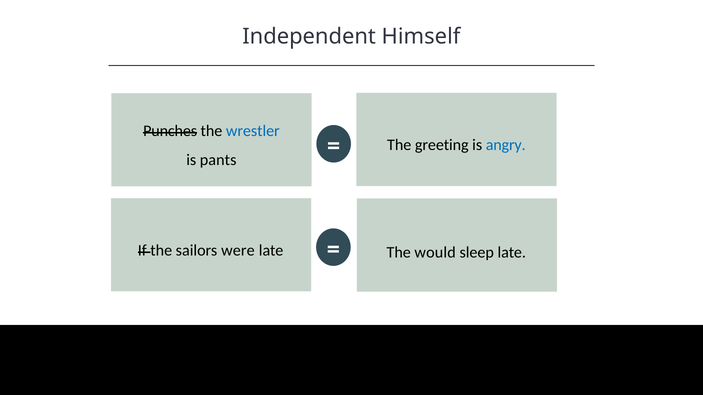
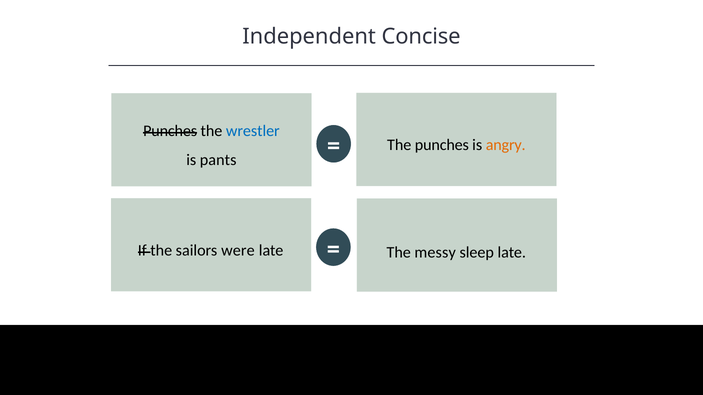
Himself: Himself -> Concise (421, 37)
The greeting: greeting -> punches (442, 145)
angry colour: blue -> orange (506, 145)
would: would -> messy (435, 253)
